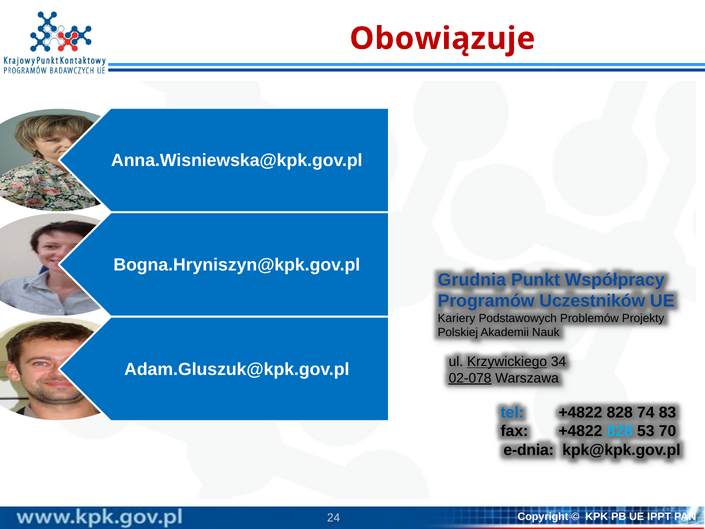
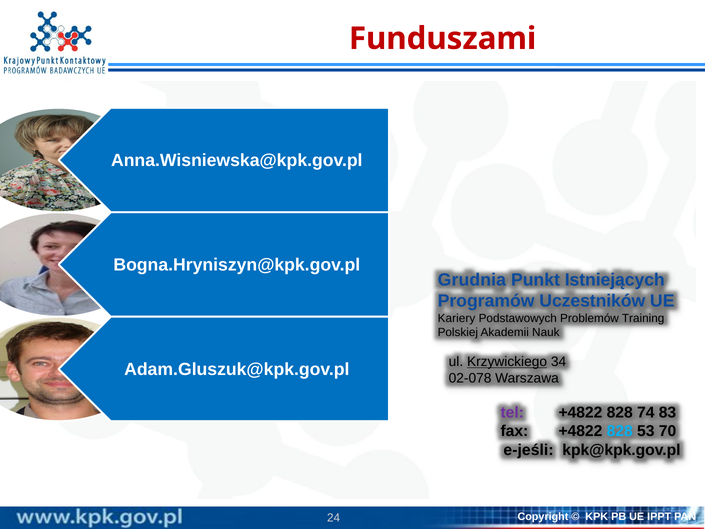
Obowiązuje: Obowiązuje -> Funduszami (443, 39)
Współpracy: Współpracy -> Istniejących (615, 280)
Projekty: Projekty -> Training (643, 318)
02-078 underline: present -> none (470, 378)
tel colour: blue -> purple (512, 412)
e-dnia: e-dnia -> e-jeśli (529, 450)
